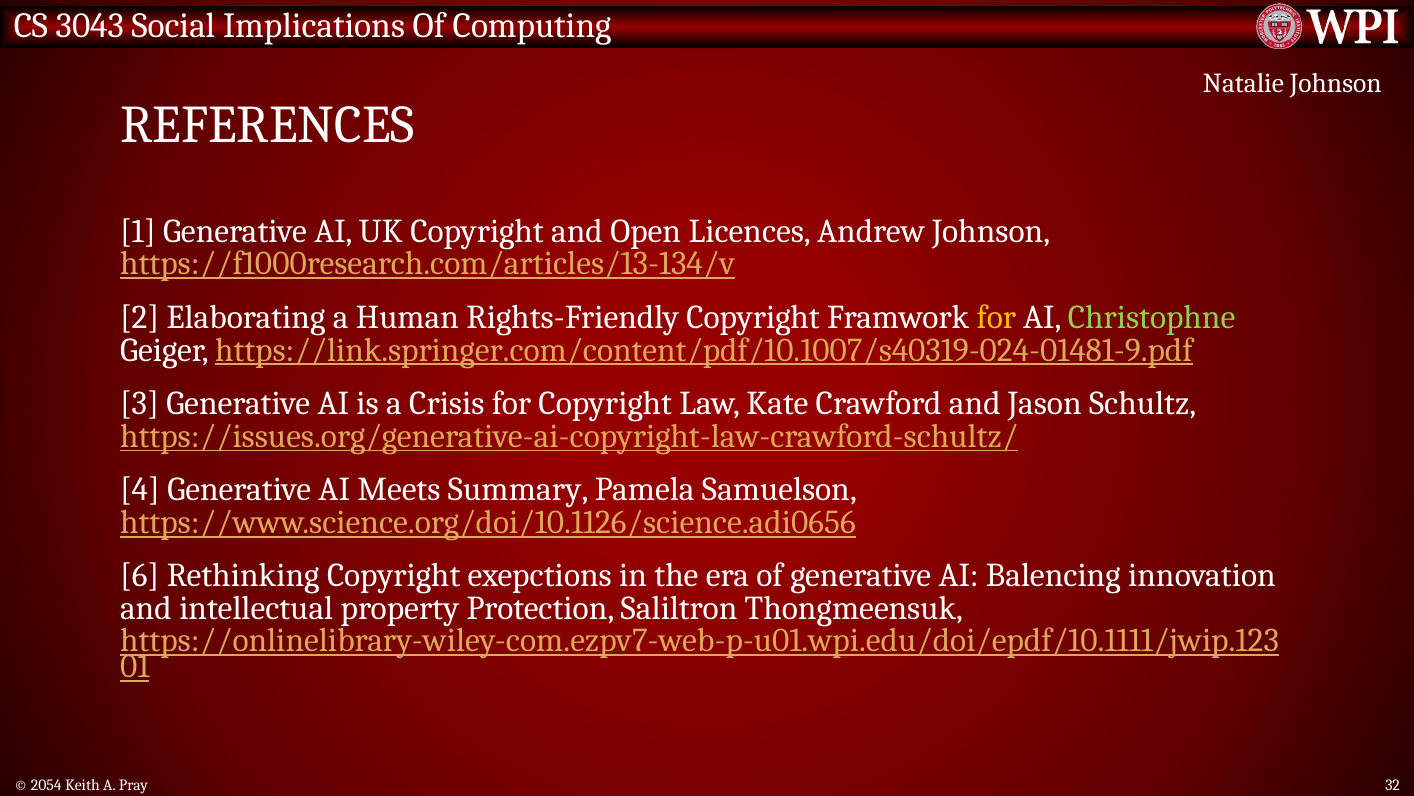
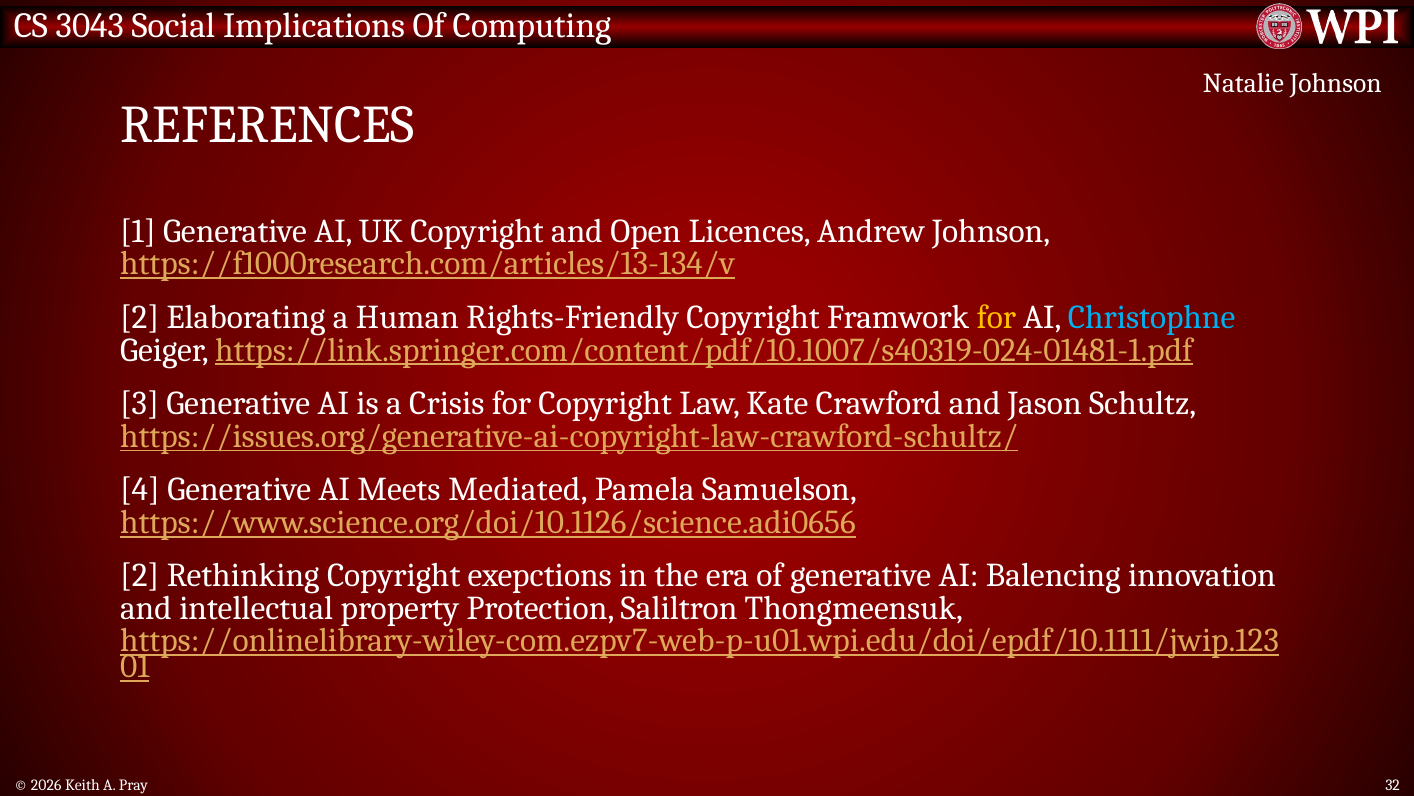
Christophne colour: light green -> light blue (1152, 317)
https://link.springer.com/content/pdf/10.1007/s40319-024-01481-9.pdf: https://link.springer.com/content/pdf/10.1007/s40319-024-01481-9.pdf -> https://link.springer.com/content/pdf/10.1007/s40319-024-01481-1.pdf (704, 350)
Summary: Summary -> Mediated (518, 489)
6: 6 -> 2 (140, 575)
2054: 2054 -> 2026 (46, 785)
